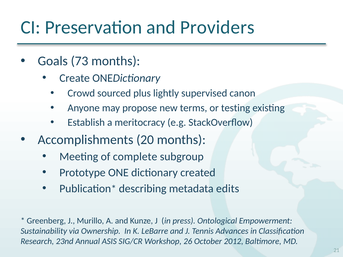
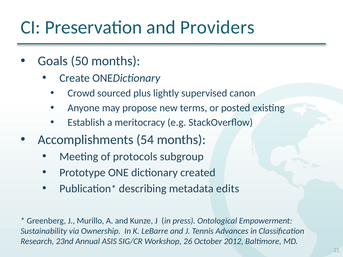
73: 73 -> 50 (80, 61)
testing: testing -> posted (236, 108)
20: 20 -> 54 (145, 140)
complete: complete -> protocols (135, 157)
